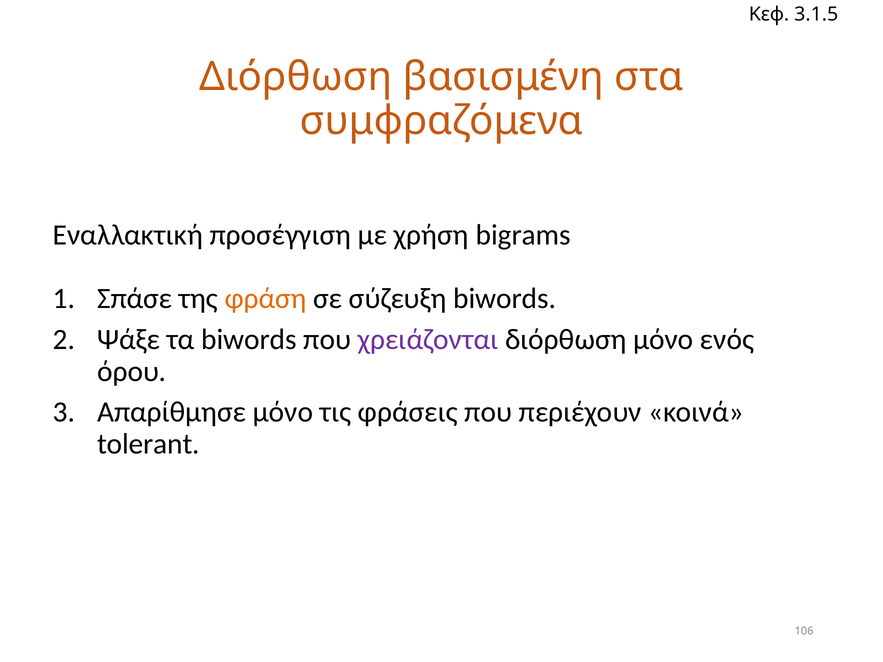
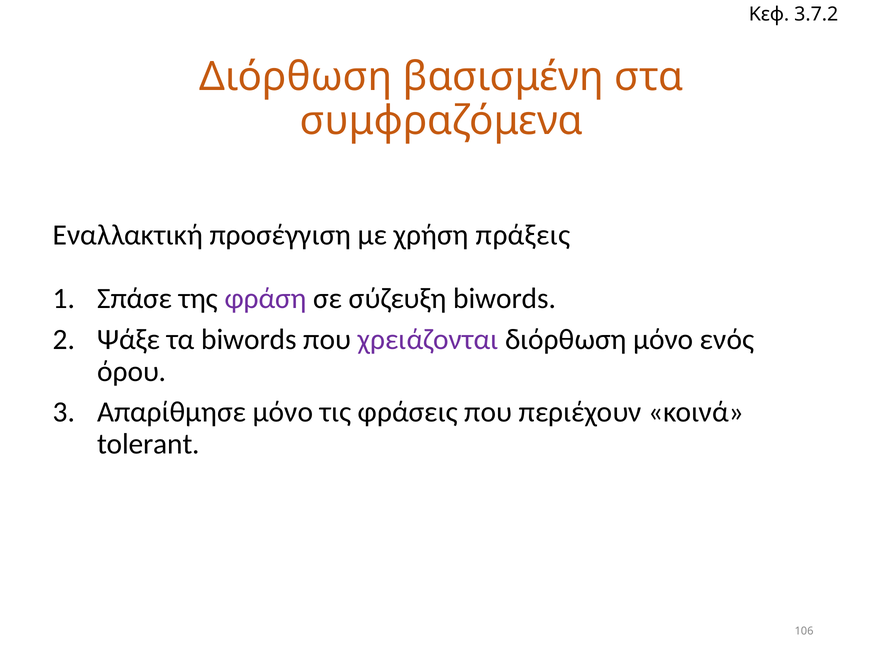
3.1.5: 3.1.5 -> 3.7.2 (816, 14)
bigrams: bigrams -> πράξεις (523, 235)
φράση colour: orange -> purple (266, 299)
